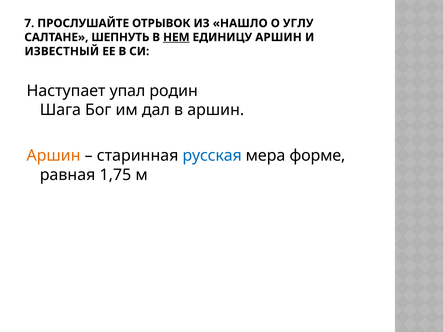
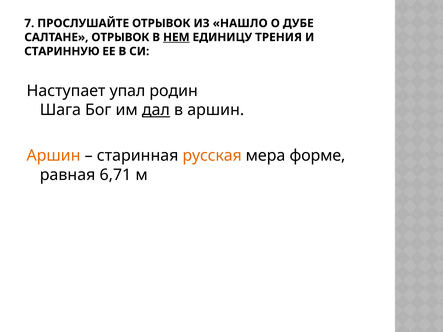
УГЛУ: УГЛУ -> ДУБЕ (298, 23)
САЛТАНЕ ШЕПНУТЬ: ШЕПНУТЬ -> ОТРЫВОК (120, 37)
ЕДИНИЦУ АРШИН: АРШИН -> ТРЕНИЯ (279, 37)
ИЗВЕСТНЫЙ: ИЗВЕСТНЫЙ -> СТАРИННУЮ (62, 51)
дал underline: none -> present (156, 110)
русская colour: blue -> orange (212, 156)
1,75: 1,75 -> 6,71 (115, 175)
